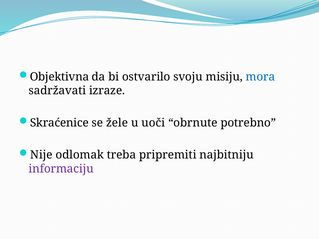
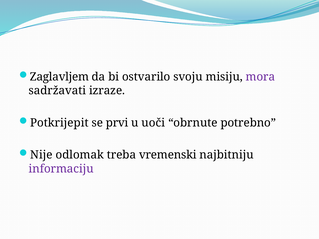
Objektivna: Objektivna -> Zaglavljem (59, 77)
mora colour: blue -> purple (260, 77)
Skraćenice: Skraćenice -> Potkrijepit (59, 123)
žele: žele -> prvi (117, 123)
pripremiti: pripremiti -> vremenski (168, 155)
